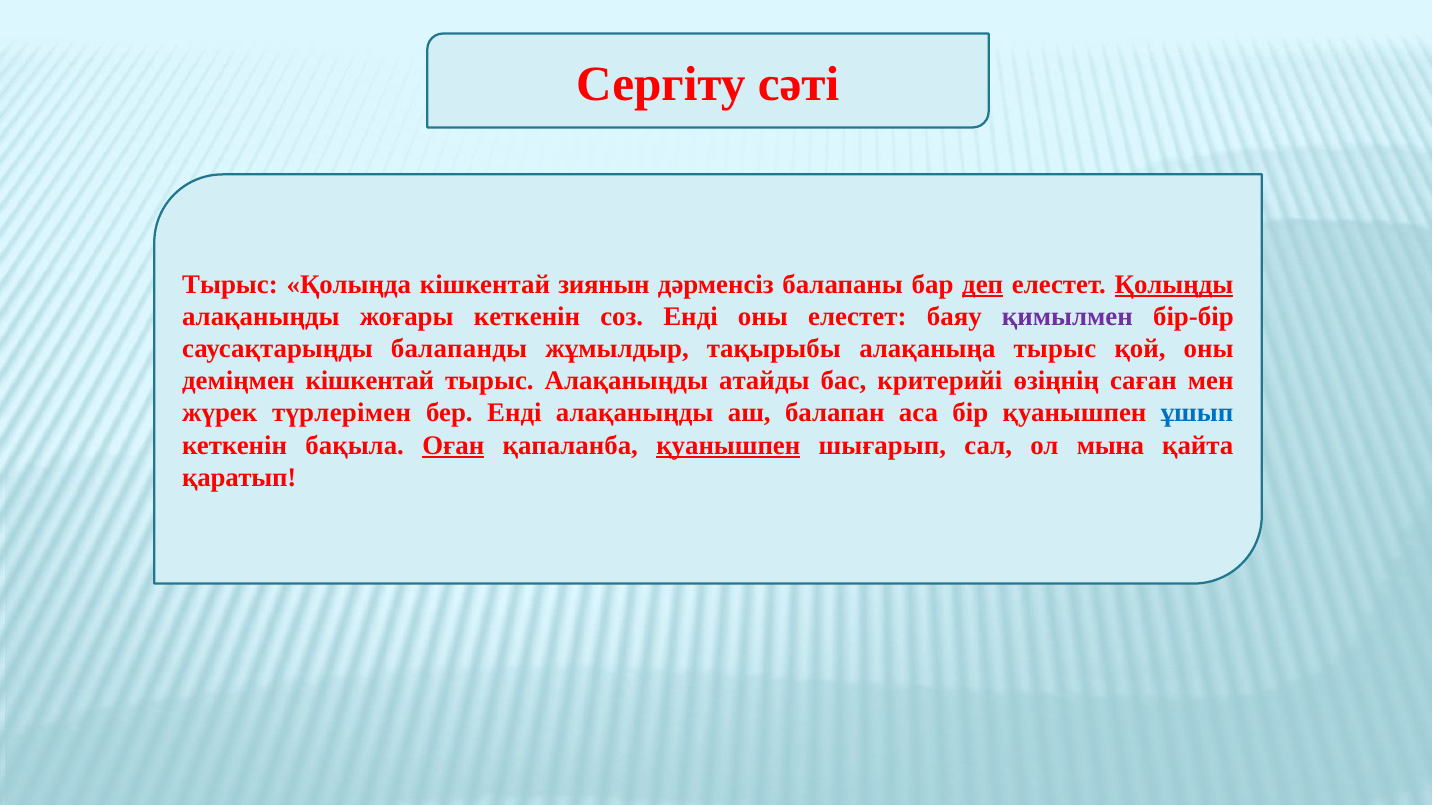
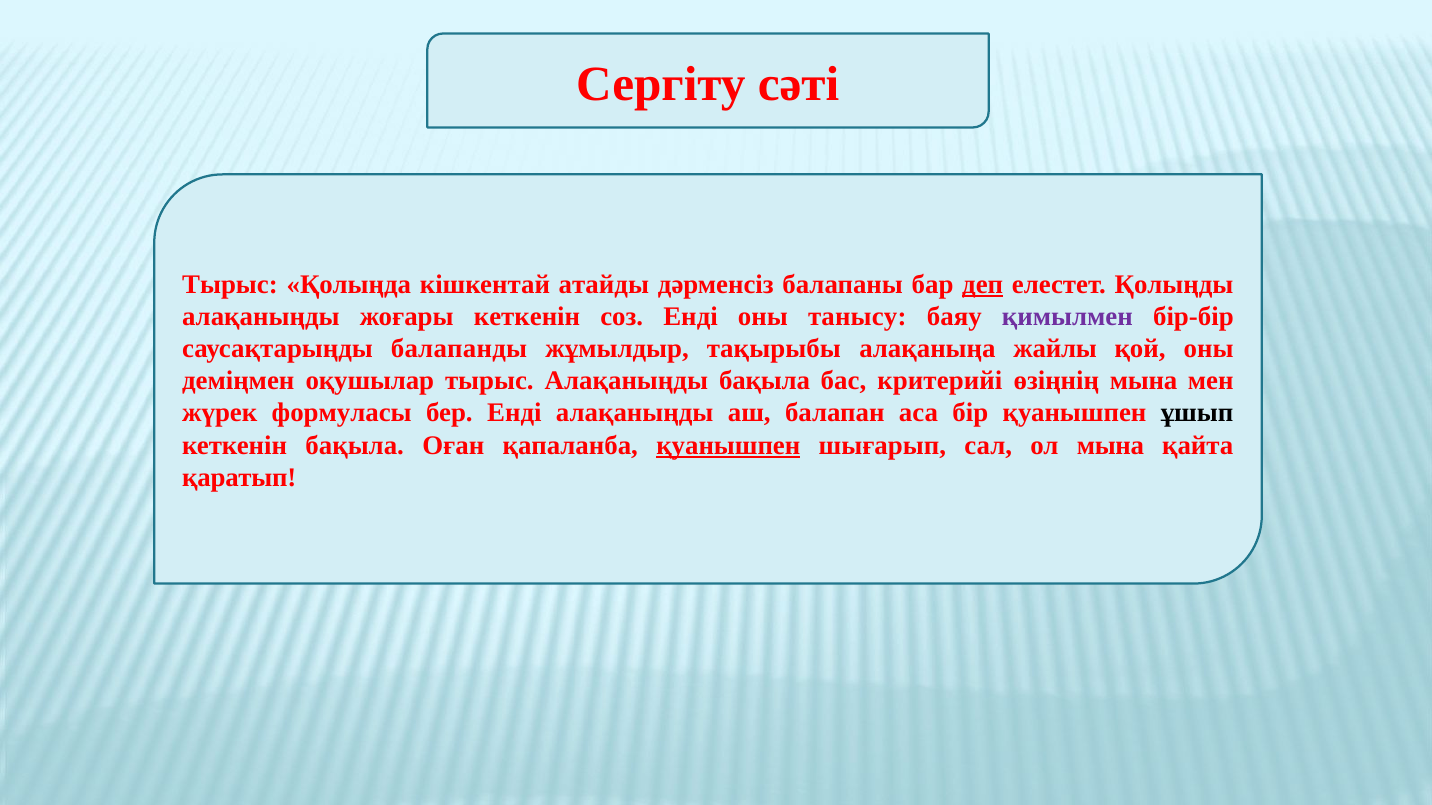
зиянын: зиянын -> атайды (604, 284)
Қолыңды underline: present -> none (1174, 284)
оны елестет: елестет -> танысу (857, 317)
алақаныңа тырыс: тырыс -> жайлы (1055, 349)
деміңмен кішкентай: кішкентай -> оқушылар (370, 381)
Алақаныңды атайды: атайды -> бақыла (765, 381)
өзіңнің саған: саған -> мына (1144, 381)
түрлерімен: түрлерімен -> формуласы (342, 413)
ұшып colour: blue -> black (1197, 413)
Оған underline: present -> none (453, 446)
